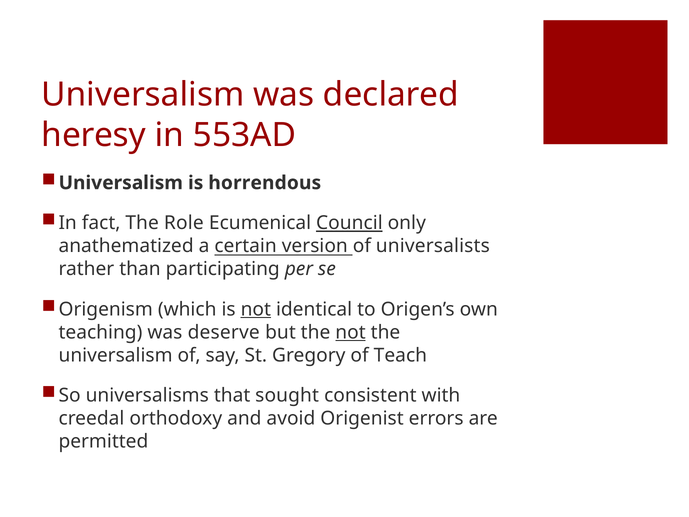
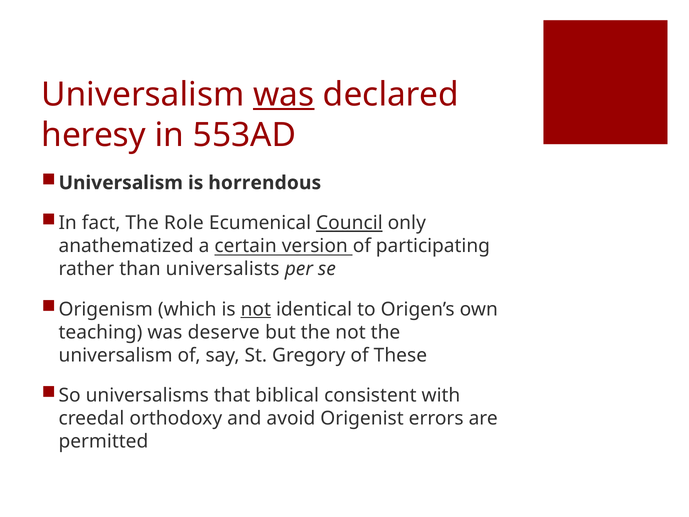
was underline: none -> present (284, 95)
universalists: universalists -> participating (433, 246)
participating: participating -> universalists (223, 269)
not underline: present -> none (350, 332)
Teach: Teach -> These (400, 355)
sought: sought -> biblical (287, 395)
